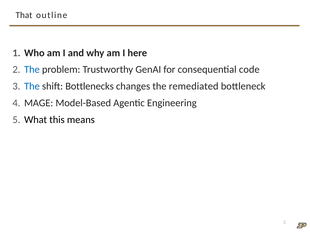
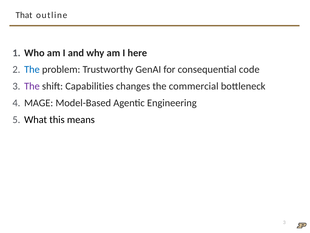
The colour: blue -> purple (32, 86)
Bottlenecks: Bottlenecks -> Capabilities (90, 86)
remediated: remediated -> commercial (194, 86)
